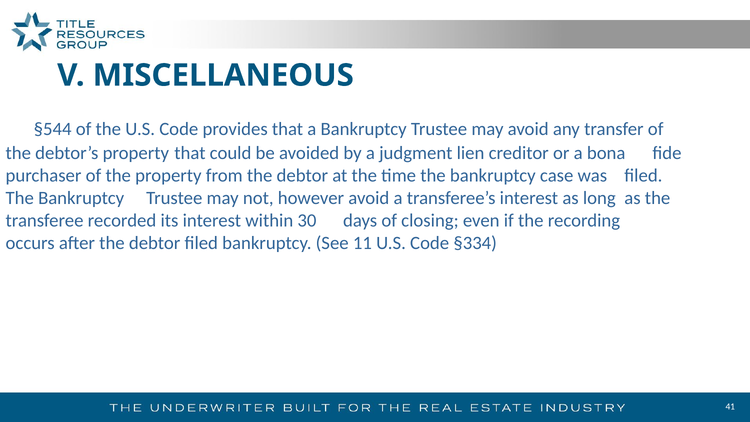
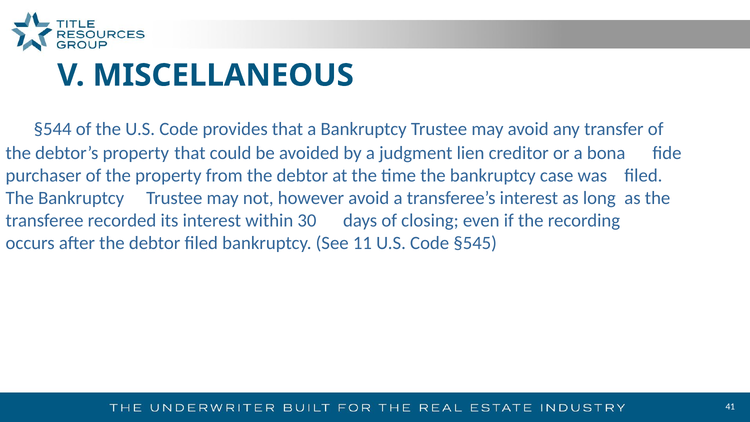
§334: §334 -> §545 (475, 243)
